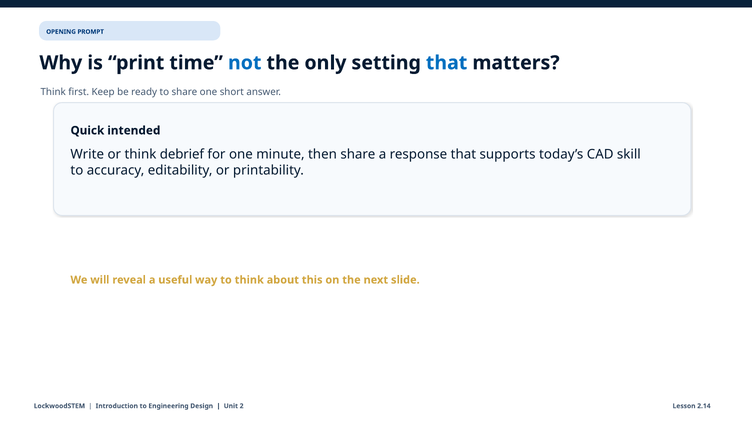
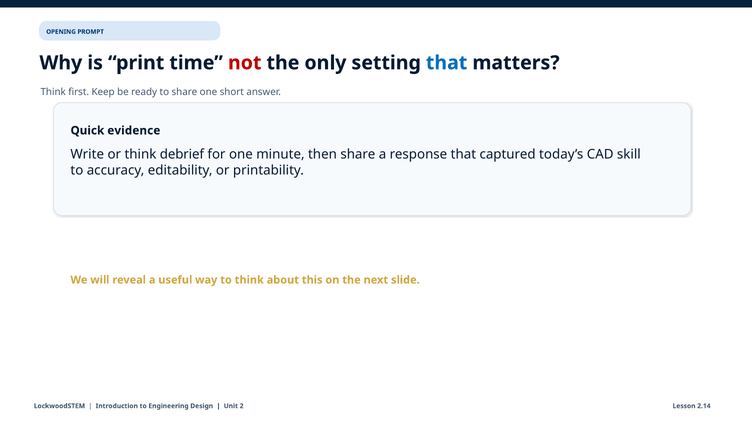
not colour: blue -> red (245, 63)
intended: intended -> evidence (134, 131)
supports: supports -> captured (508, 154)
